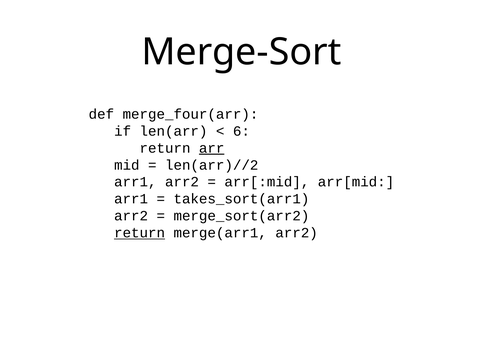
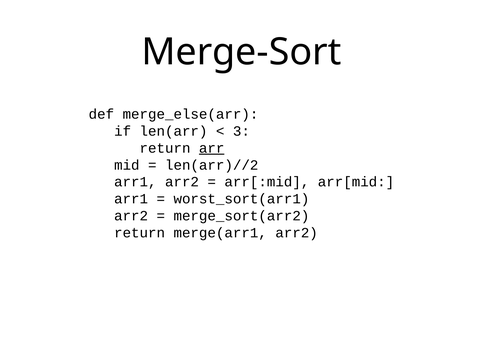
merge_four(arr: merge_four(arr -> merge_else(arr (190, 114)
6: 6 -> 3 (241, 131)
takes_sort(arr1: takes_sort(arr1 -> worst_sort(arr1 (241, 199)
return underline: present -> none (140, 233)
